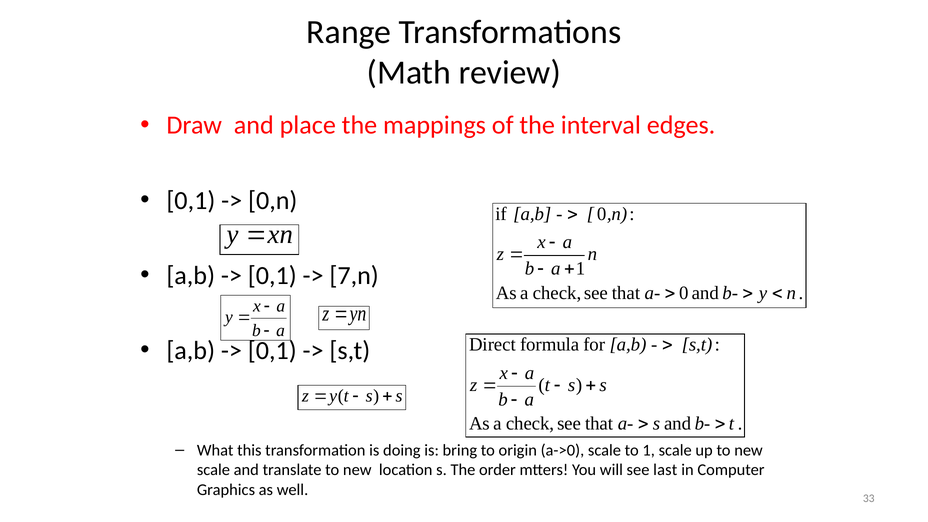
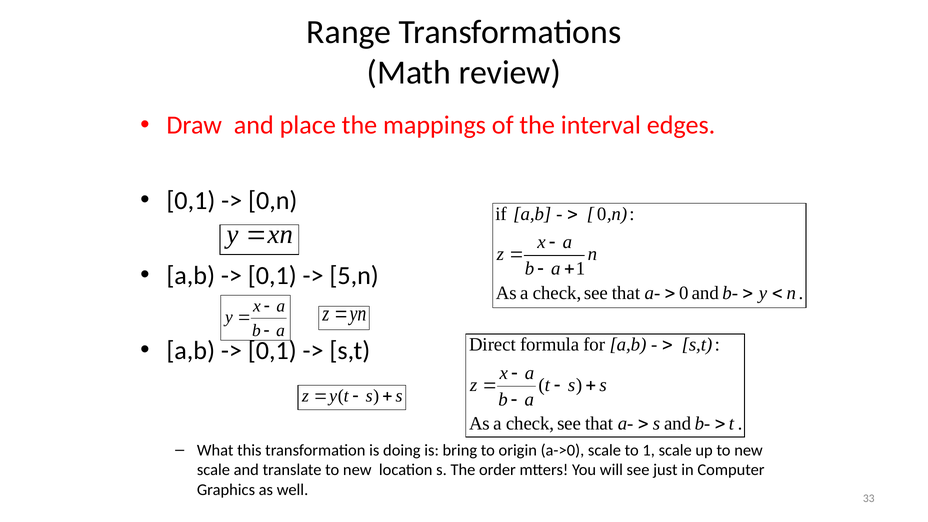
7,n: 7,n -> 5,n (354, 276)
last: last -> just (665, 470)
